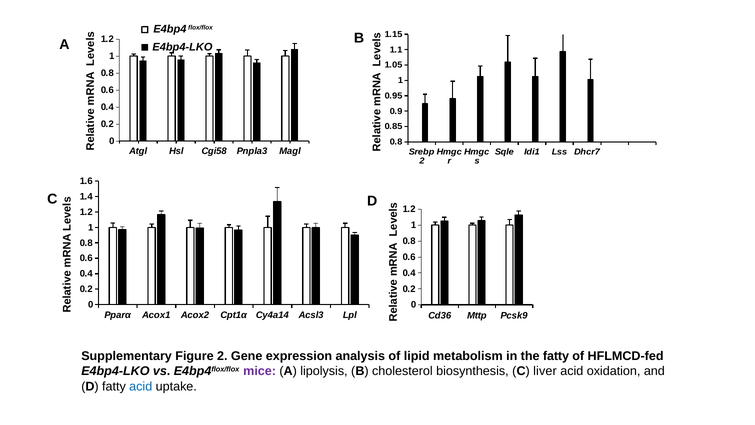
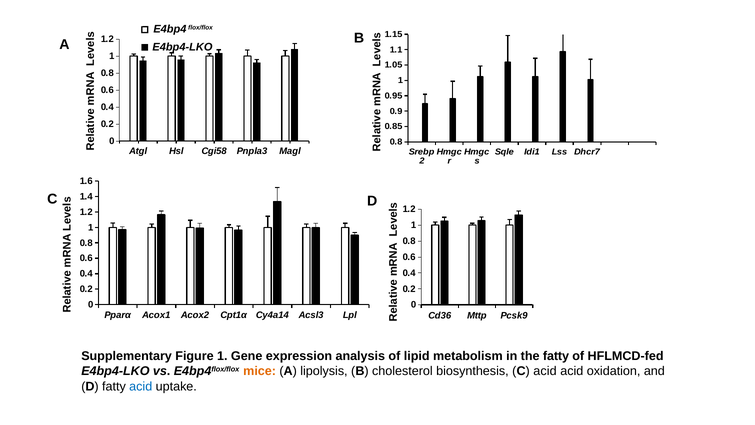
Figure 2: 2 -> 1 (222, 356)
mice colour: purple -> orange (260, 371)
C liver: liver -> acid (545, 371)
